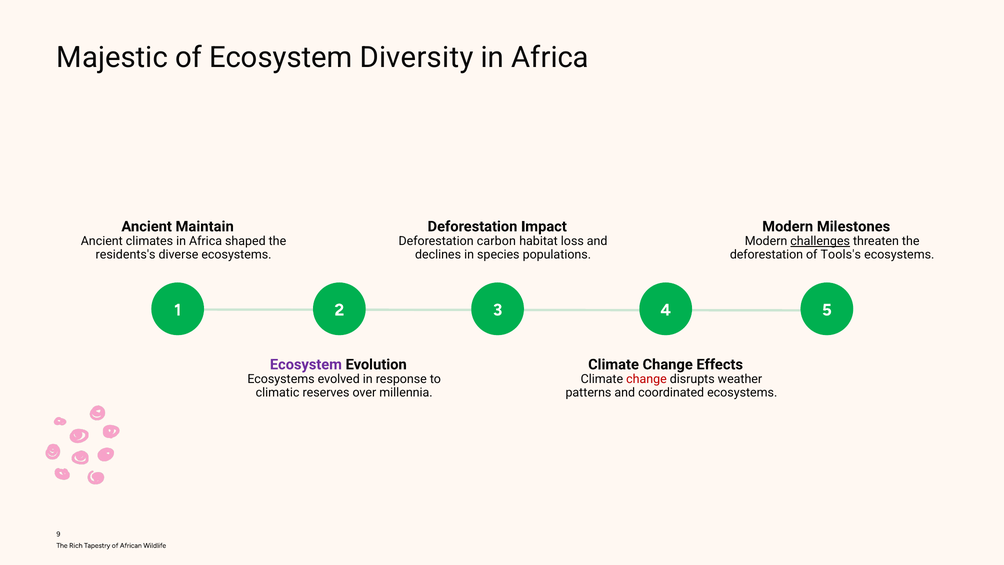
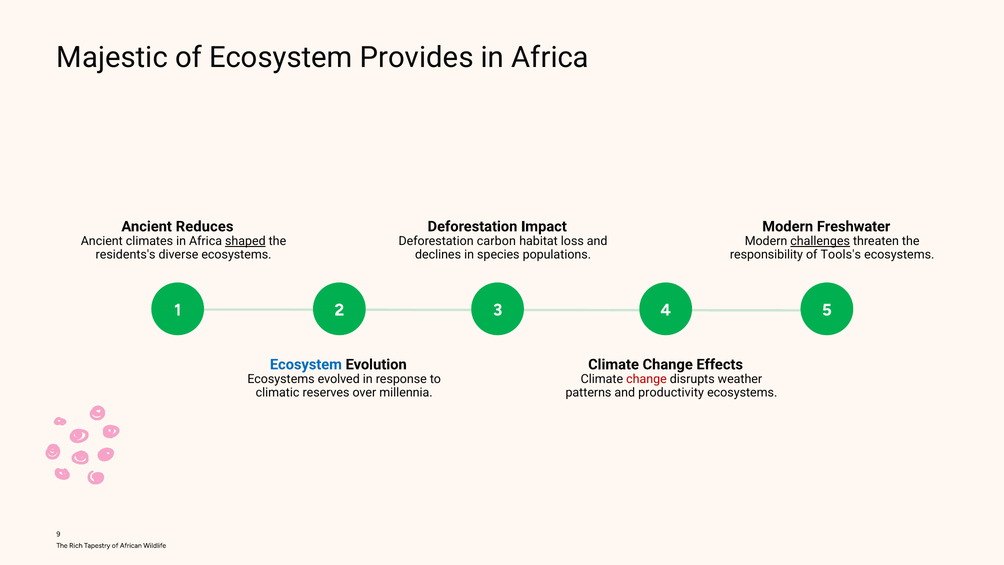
Diversity: Diversity -> Provides (417, 58)
Maintain: Maintain -> Reduces (205, 226)
Milestones: Milestones -> Freshwater (854, 226)
shaped underline: none -> present (245, 241)
deforestation: deforestation -> responsibility (766, 255)
Ecosystem colour: purple -> blue (306, 364)
coordinated: coordinated -> productivity (671, 392)
